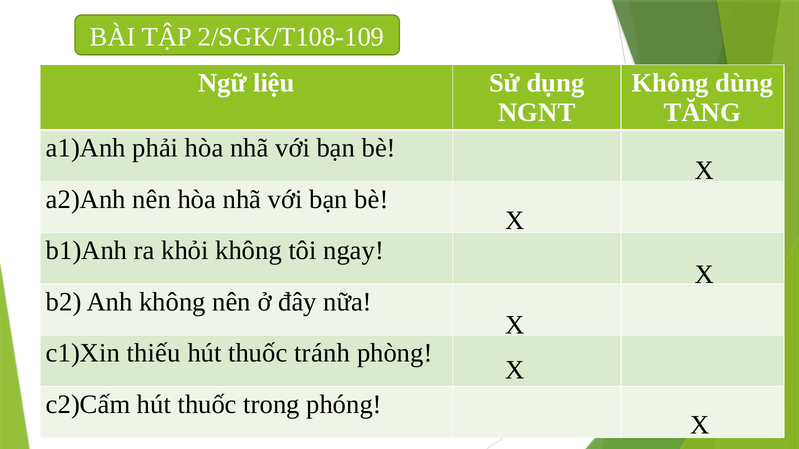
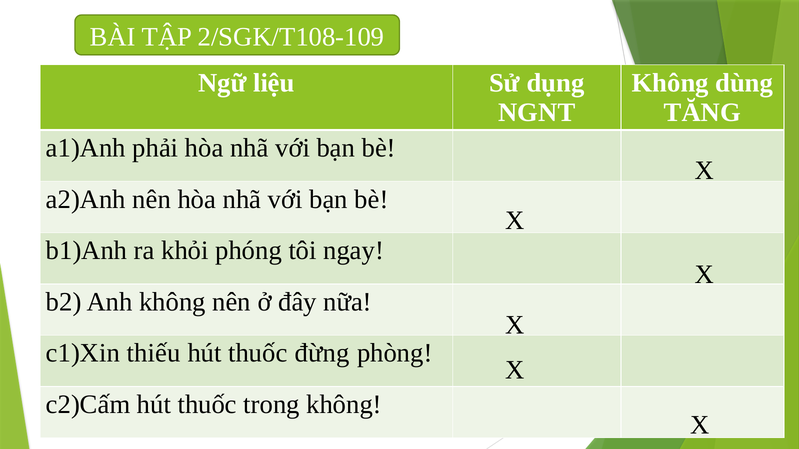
khỏi không: không -> phóng (249, 251)
tránh: tránh -> đừng (322, 354)
trong phóng: phóng -> không (344, 405)
